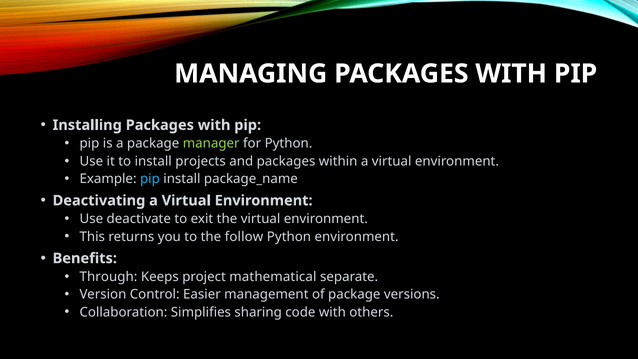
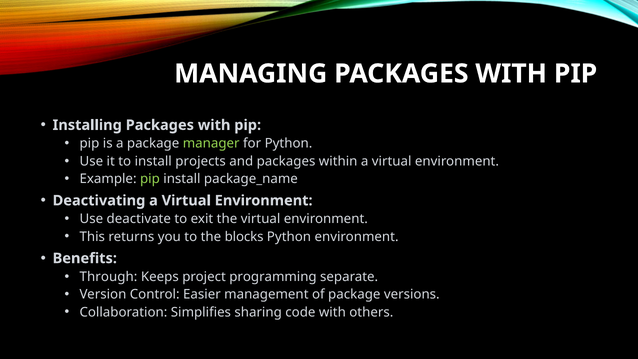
pip colour: light blue -> light green (150, 179)
follow: follow -> blocks (244, 237)
mathematical: mathematical -> programming (273, 277)
